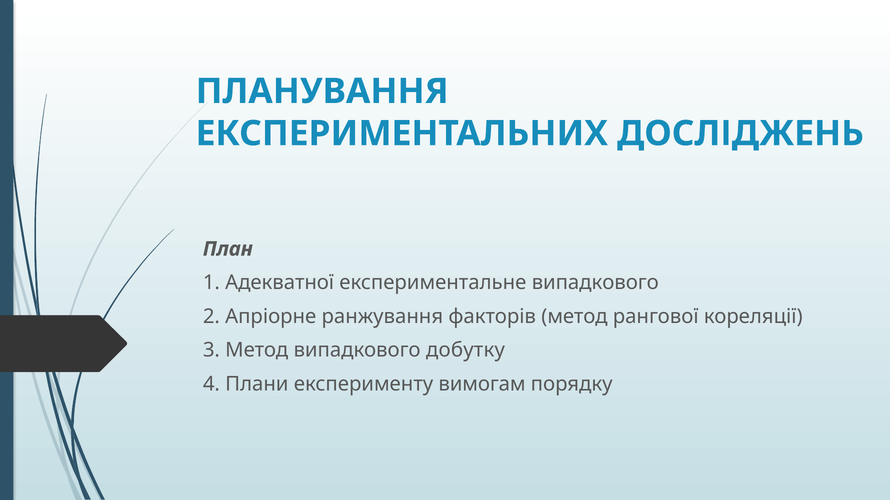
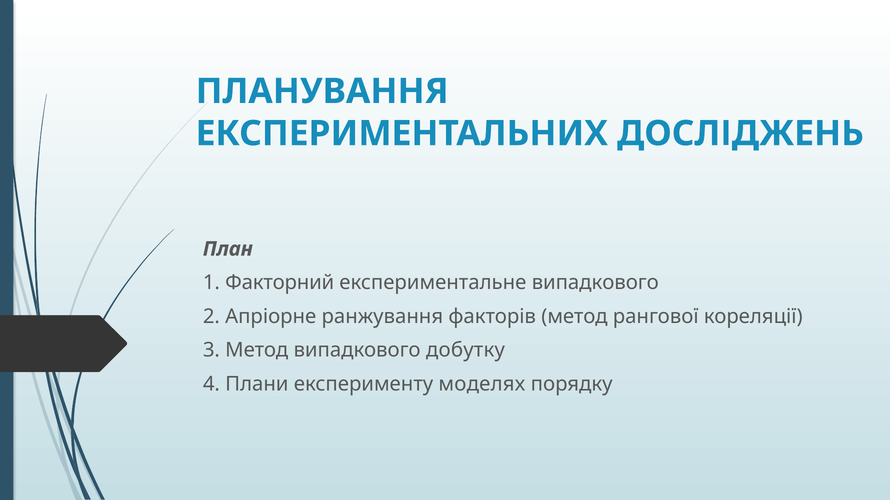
Адекватної: Адекватної -> Факторний (280, 283)
вимогам: вимогам -> моделях (482, 384)
